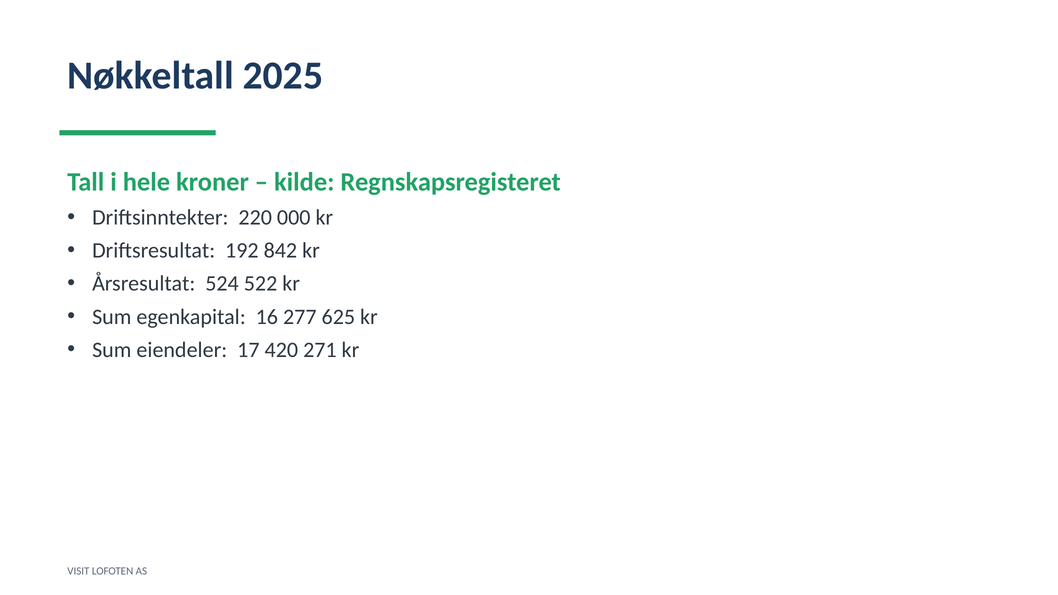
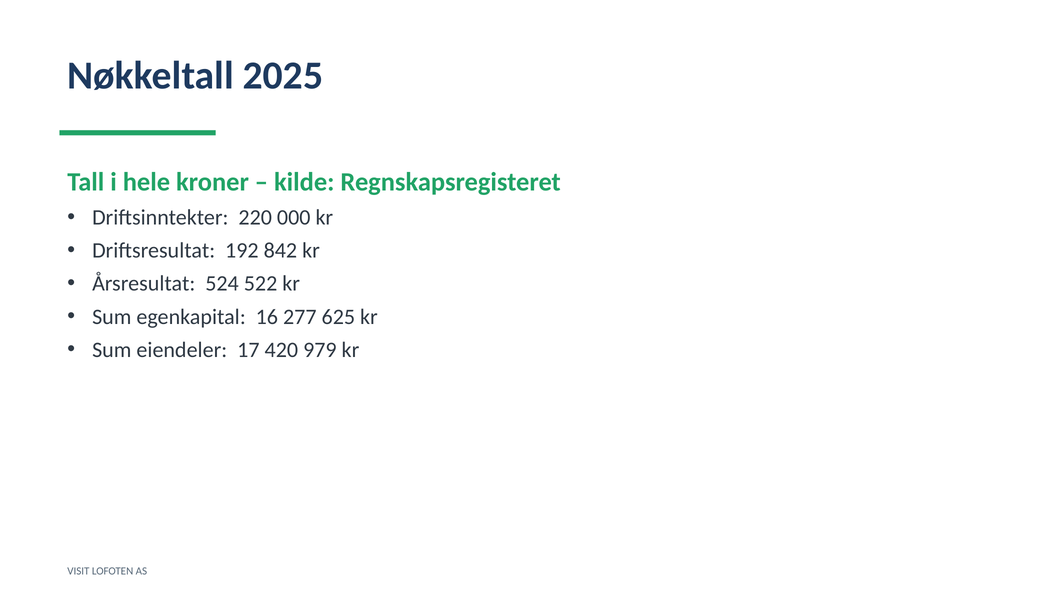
271: 271 -> 979 (320, 350)
